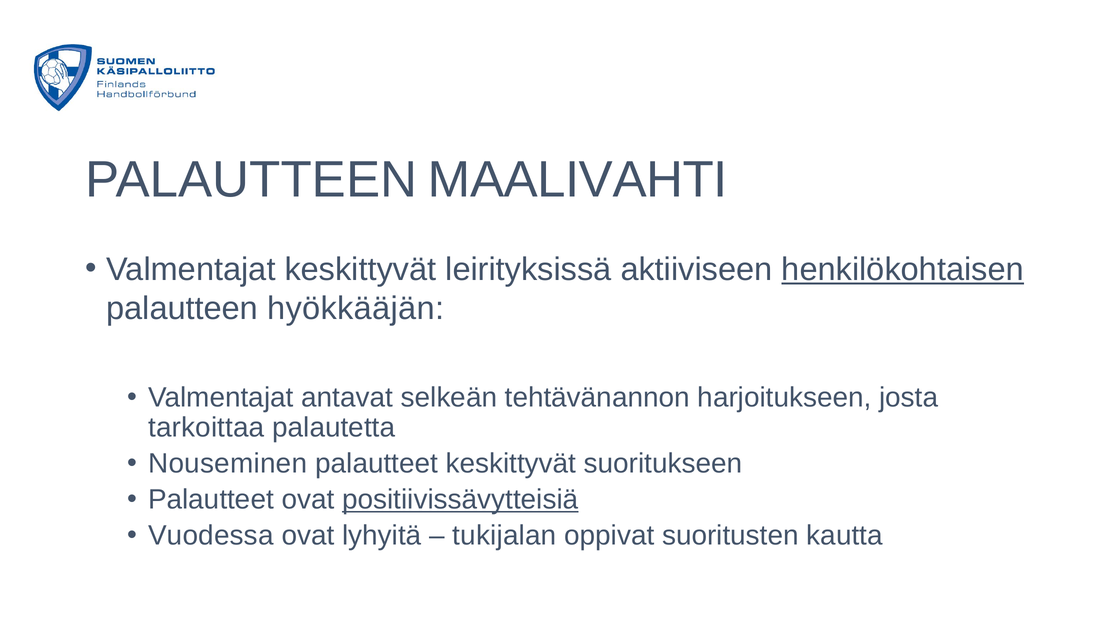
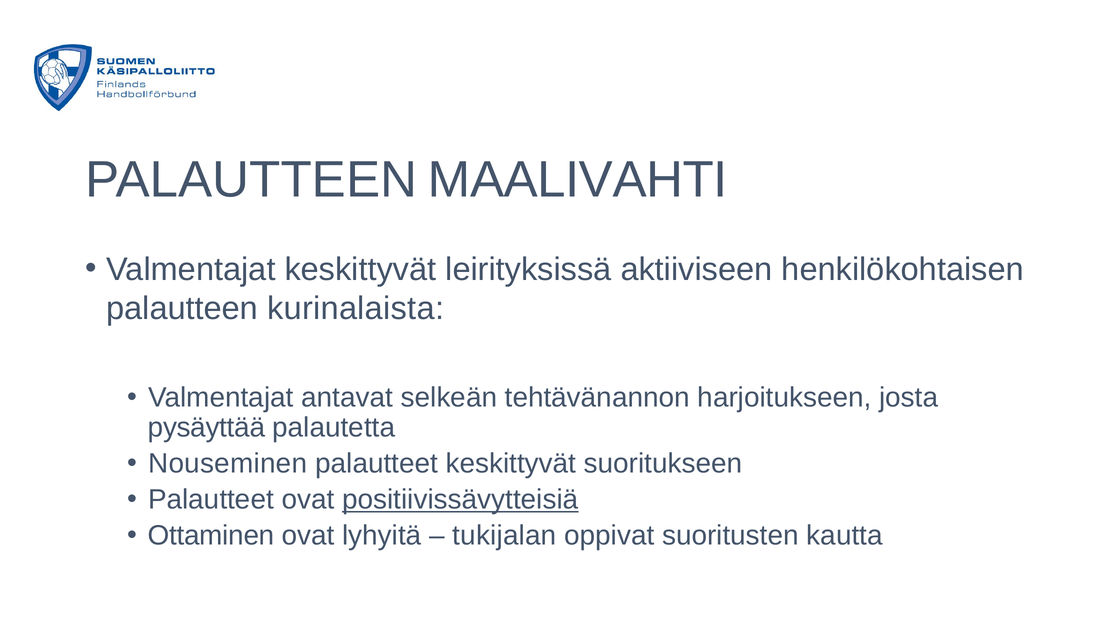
henkilökohtaisen underline: present -> none (903, 269)
hyökkääjän: hyökkääjän -> kurinalaista (356, 309)
tarkoittaa: tarkoittaa -> pysäyttää (206, 428)
Vuodessa: Vuodessa -> Ottaminen (211, 536)
